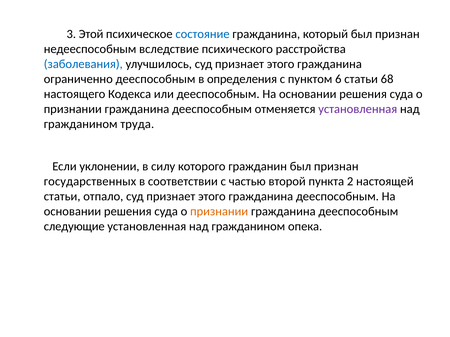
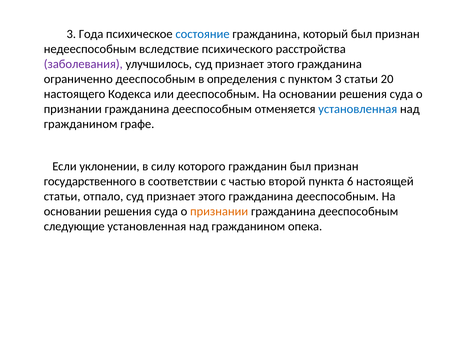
Этой: Этой -> Года (91, 34)
заболевания colour: blue -> purple (83, 64)
пунктом 6: 6 -> 3 (338, 79)
68: 68 -> 20 (387, 79)
установленная colour: purple -> blue (358, 109)
труда: труда -> графе (137, 124)
государственных: государственных -> государственного (90, 182)
2: 2 -> 6 (350, 182)
